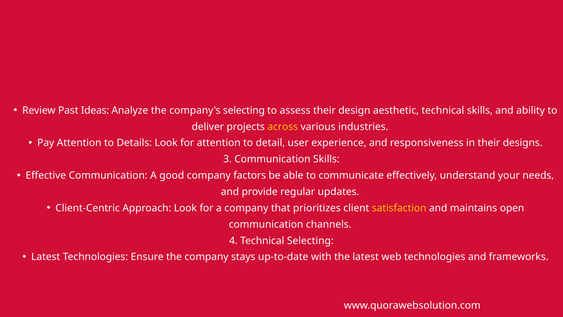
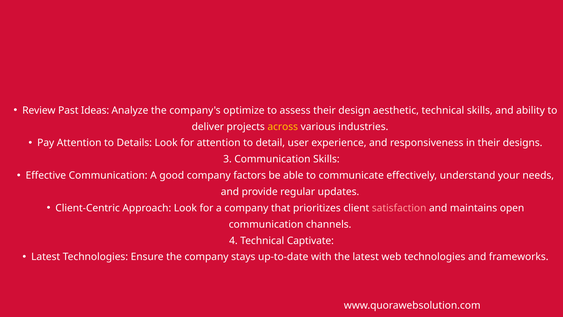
company's selecting: selecting -> optimize (244, 110)
satisfaction colour: yellow -> pink (399, 208)
Technical Selecting: Selecting -> Captivate (310, 240)
